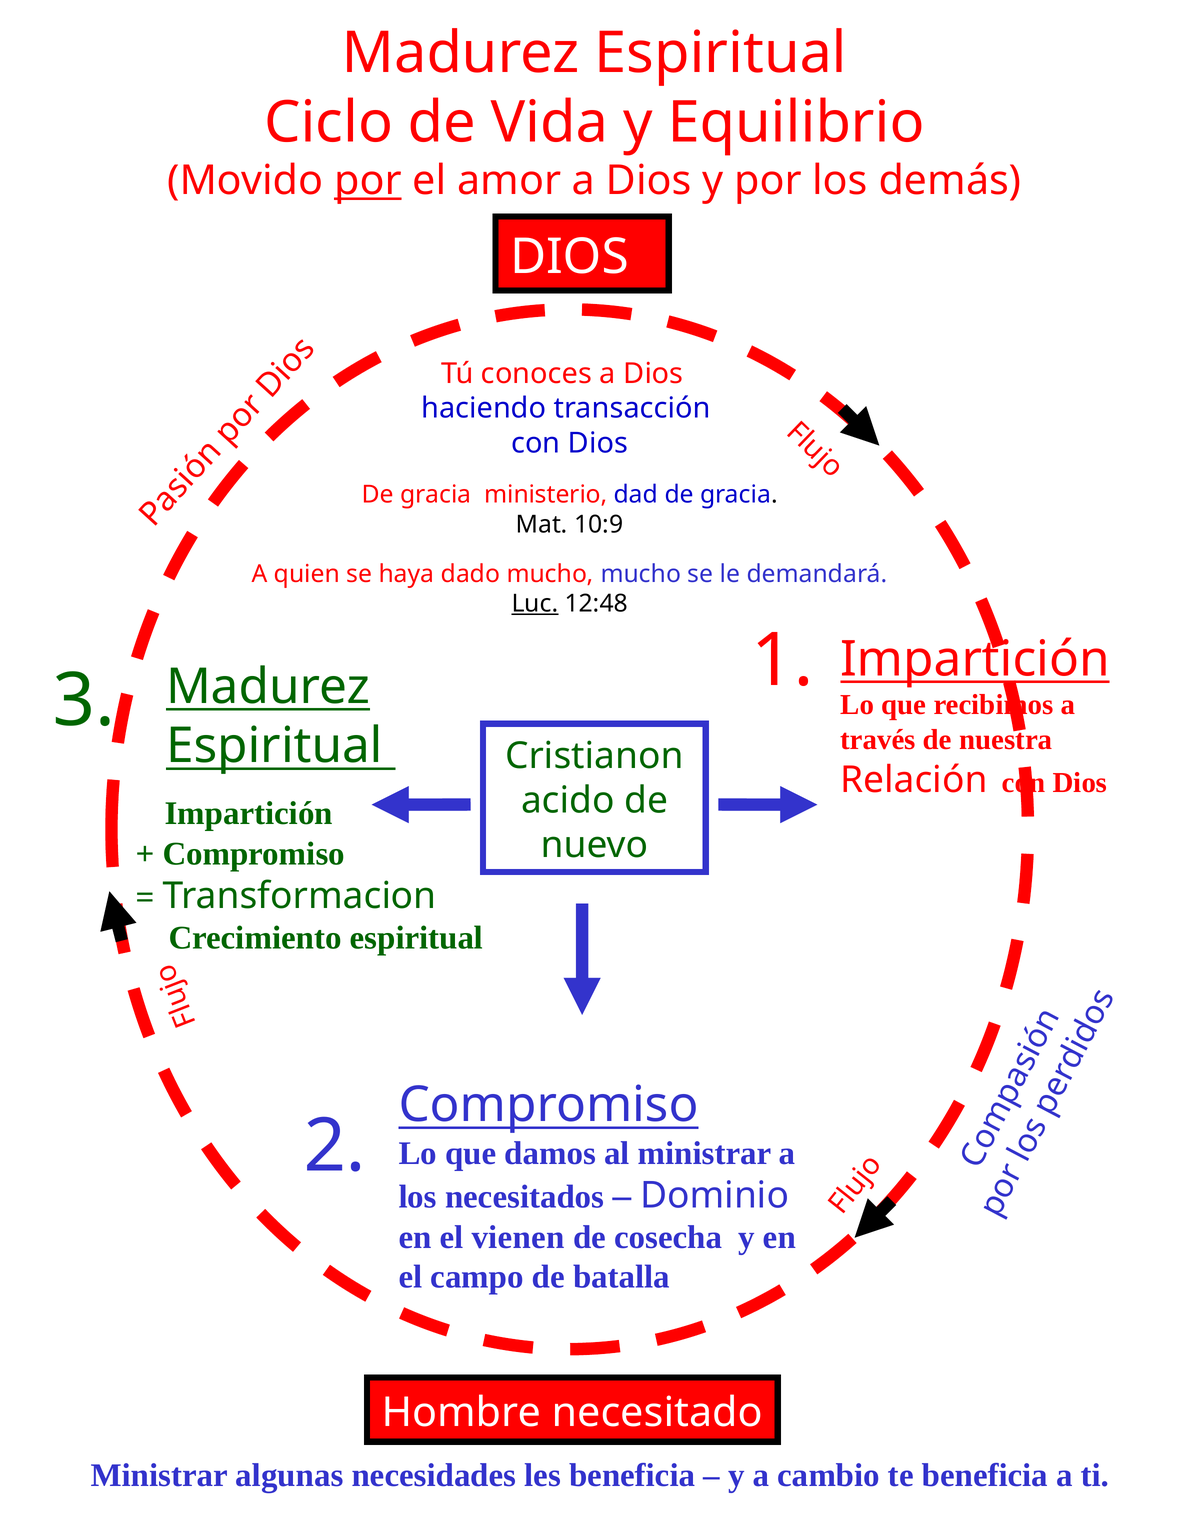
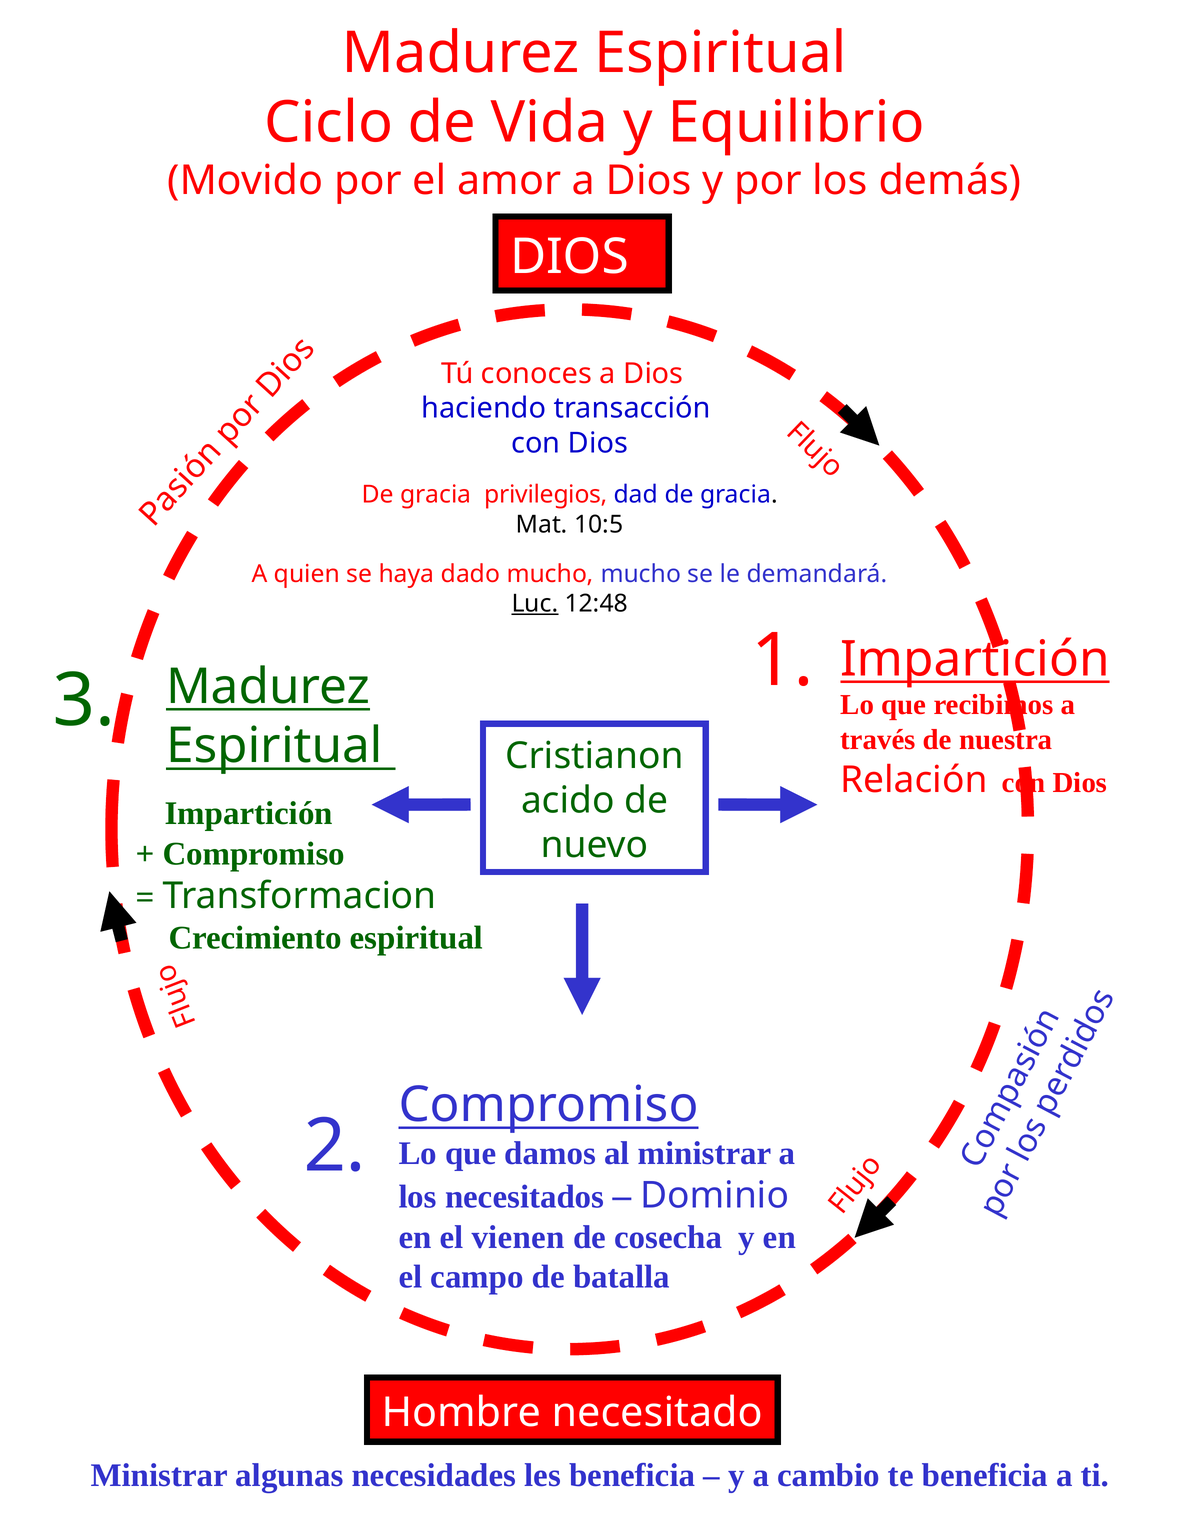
por underline: present -> none (368, 181)
ministerio: ministerio -> privilegios (546, 495)
10:9: 10:9 -> 10:5 (599, 525)
